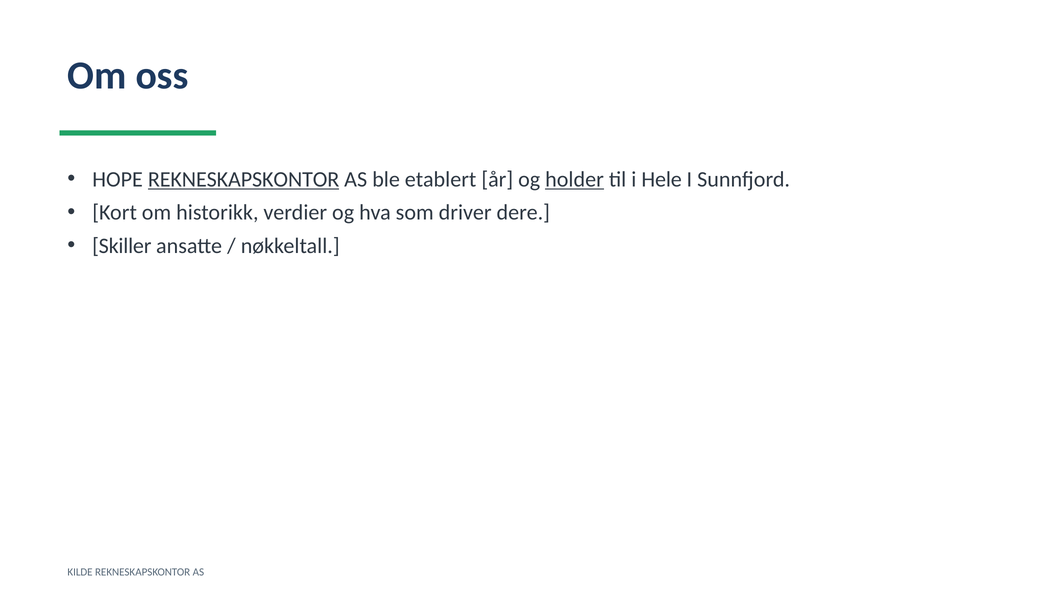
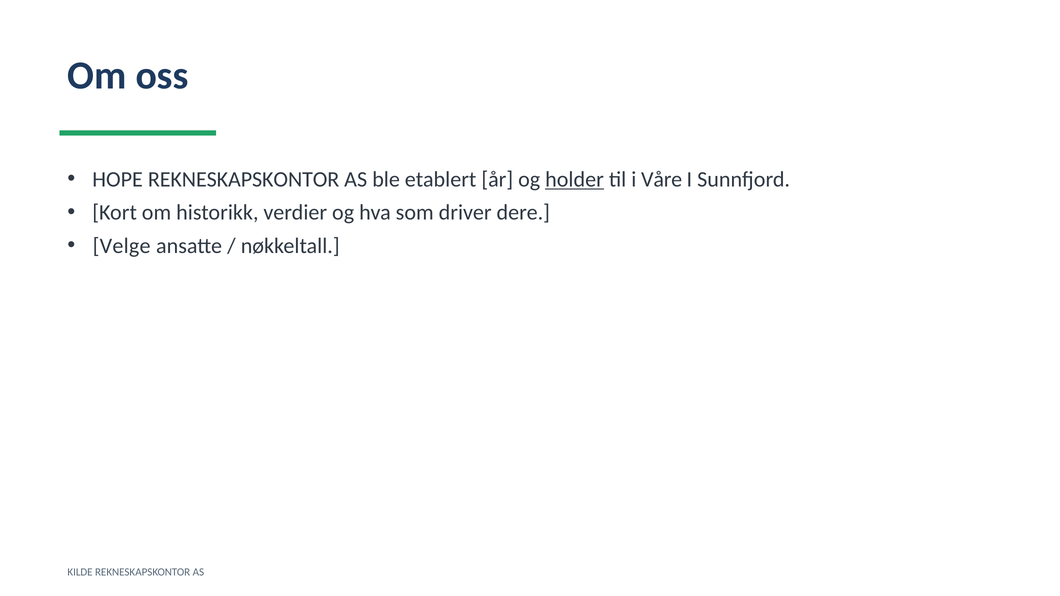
REKNESKAPSKONTOR underline: present -> none (244, 180)
Hele: Hele -> Våre (662, 180)
Skiller: Skiller -> Velge (122, 246)
